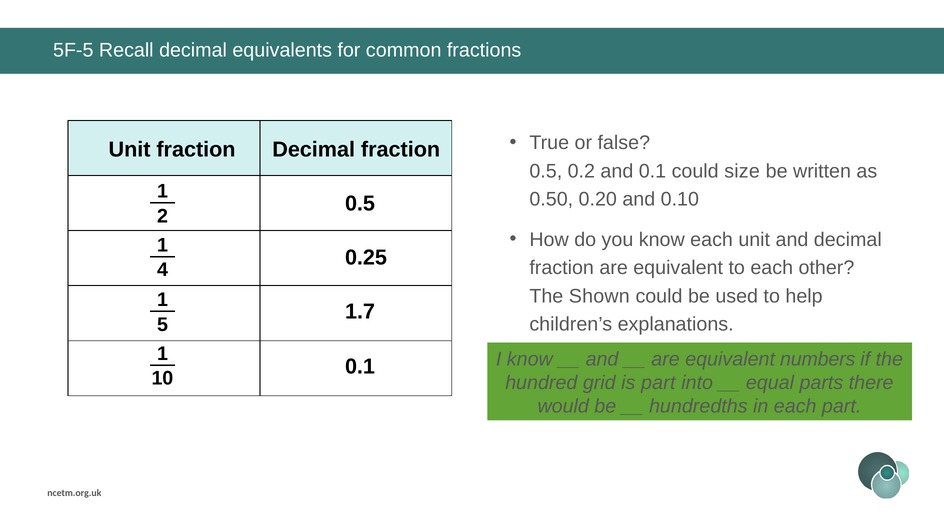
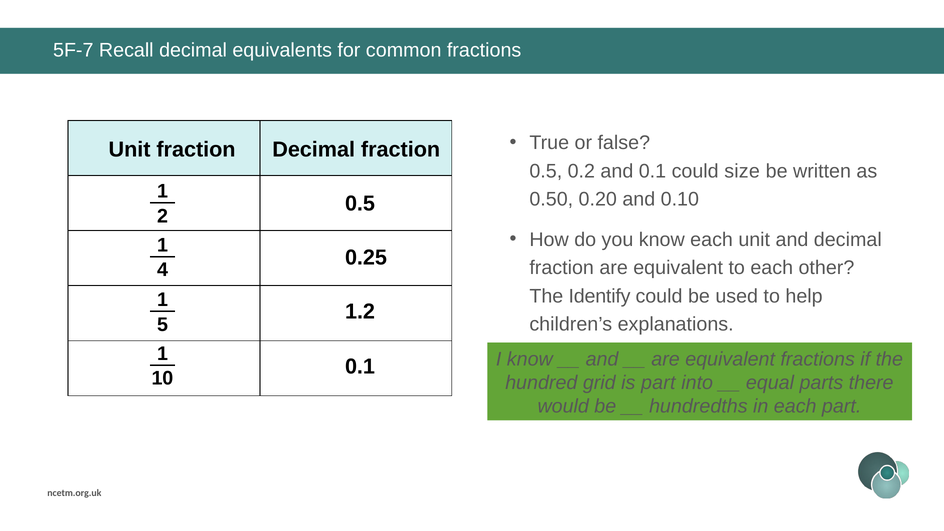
5F-5: 5F-5 -> 5F-7 (73, 50)
Shown: Shown -> Identify (600, 296)
1.7: 1.7 -> 1.2 (360, 312)
equivalent numbers: numbers -> fractions (818, 359)
